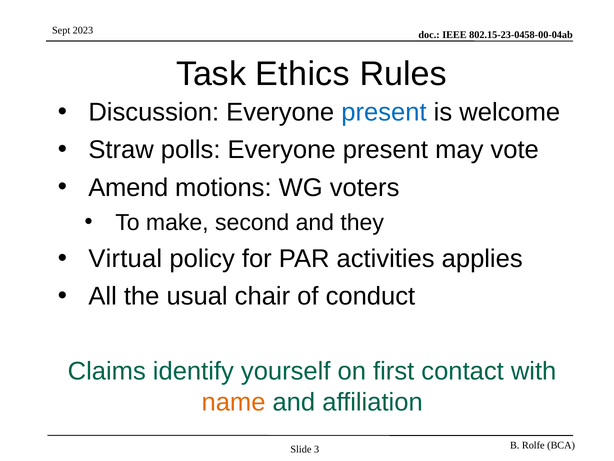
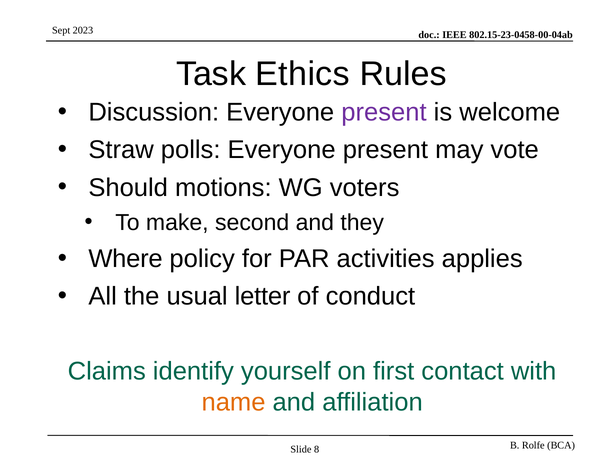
present colour: blue -> purple (384, 112)
Amend: Amend -> Should (128, 187)
Virtual: Virtual -> Where (126, 259)
chair: chair -> letter (263, 296)
3: 3 -> 8 (317, 449)
